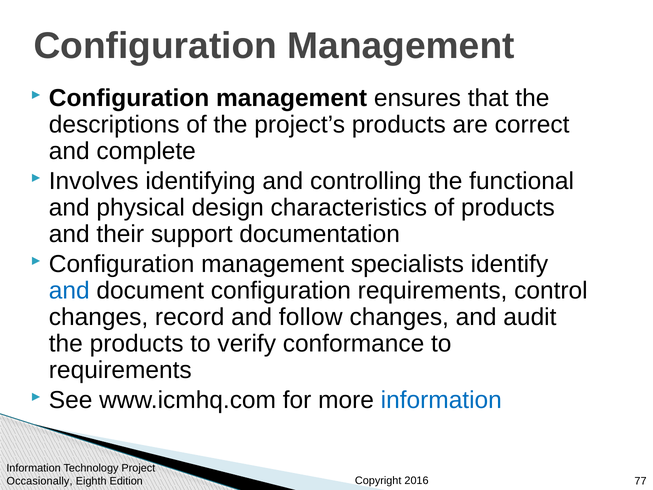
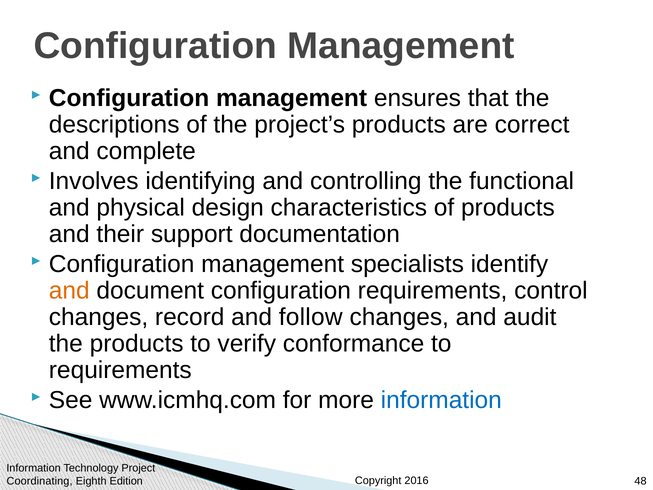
and colour: blue -> orange (69, 291)
Occasionally: Occasionally -> Coordinating (40, 481)
77: 77 -> 48 (641, 481)
